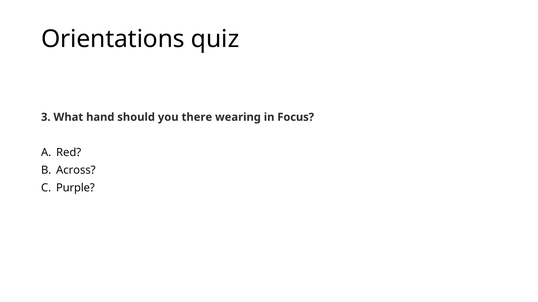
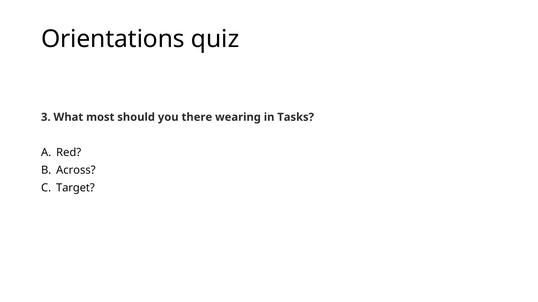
hand: hand -> most (100, 117)
Focus: Focus -> Tasks (296, 117)
Purple: Purple -> Target (75, 188)
